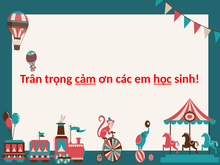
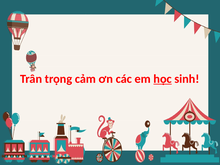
cảm underline: present -> none (85, 79)
